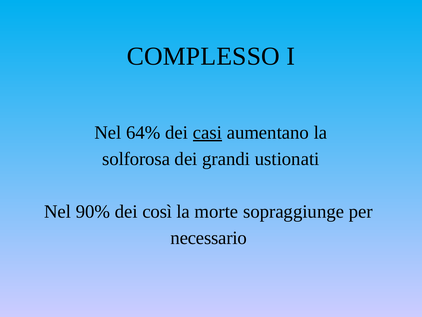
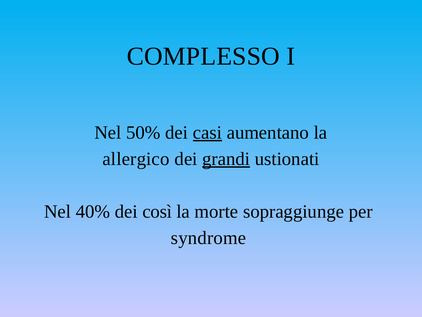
64%: 64% -> 50% (143, 132)
solforosa: solforosa -> allergico (136, 159)
grandi underline: none -> present (226, 159)
90%: 90% -> 40% (93, 211)
necessario: necessario -> syndrome (209, 237)
